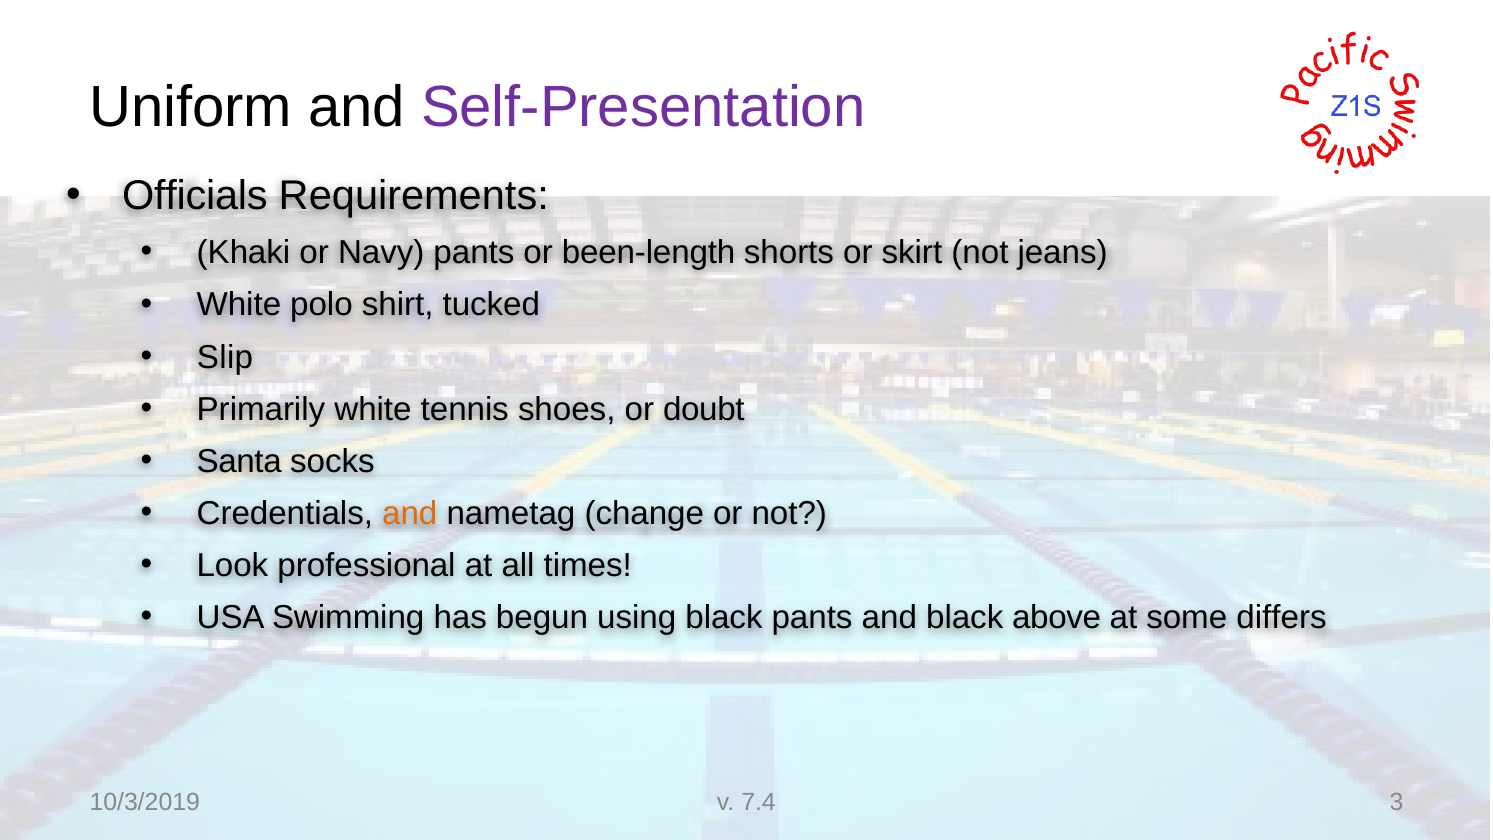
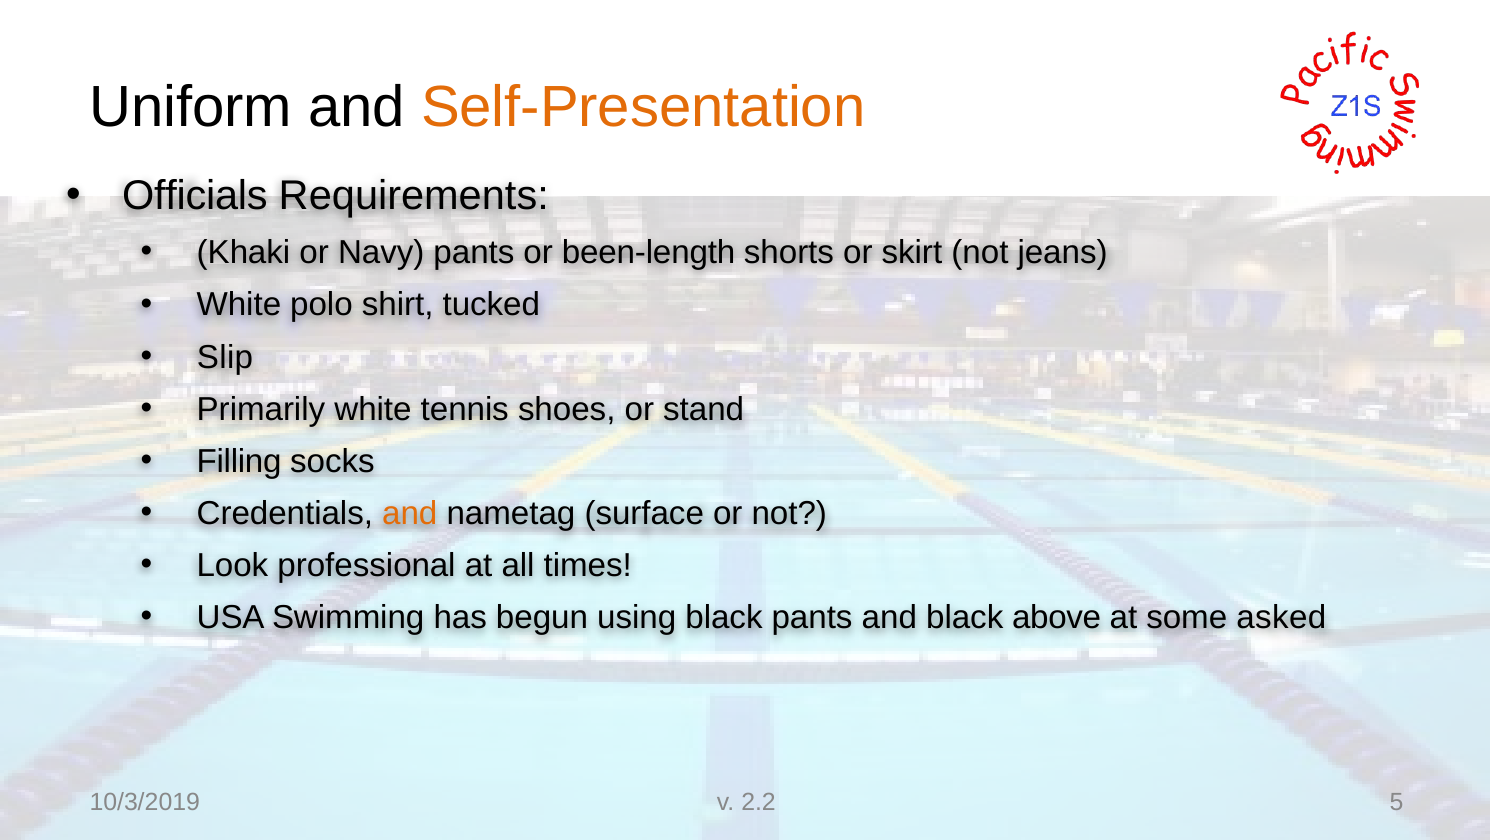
Self-Presentation colour: purple -> orange (643, 108)
doubt: doubt -> stand (704, 409)
Santa: Santa -> Filling (239, 461)
change: change -> surface (644, 513)
differs: differs -> asked (1281, 617)
7.4: 7.4 -> 2.2 (759, 802)
3: 3 -> 5 (1397, 802)
